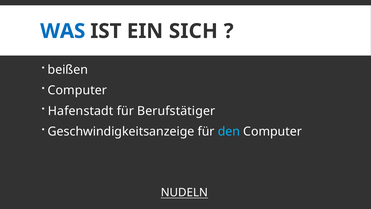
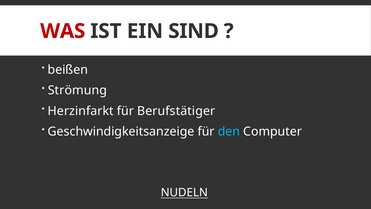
WAS colour: blue -> red (63, 31)
SICH: SICH -> SIND (194, 31)
Computer: Computer -> Strömung (77, 90)
Hafenstadt: Hafenstadt -> Herzinfarkt (81, 111)
